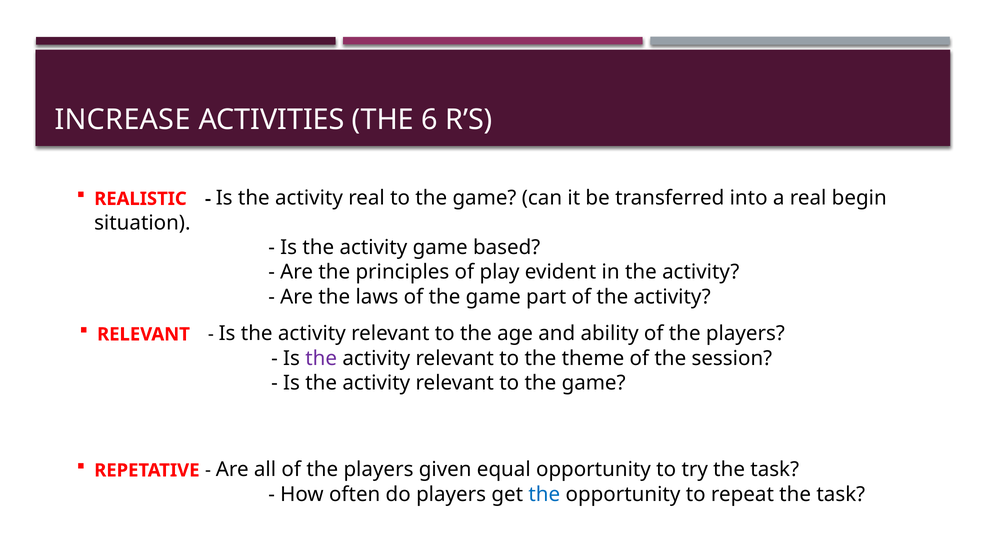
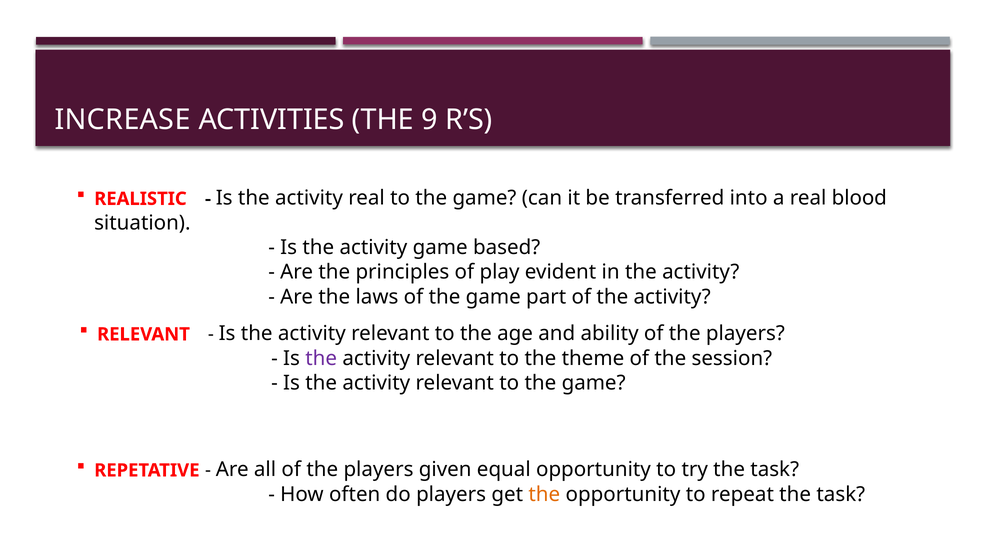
6: 6 -> 9 (429, 120)
begin: begin -> blood (859, 198)
the colour: blue -> orange (544, 494)
